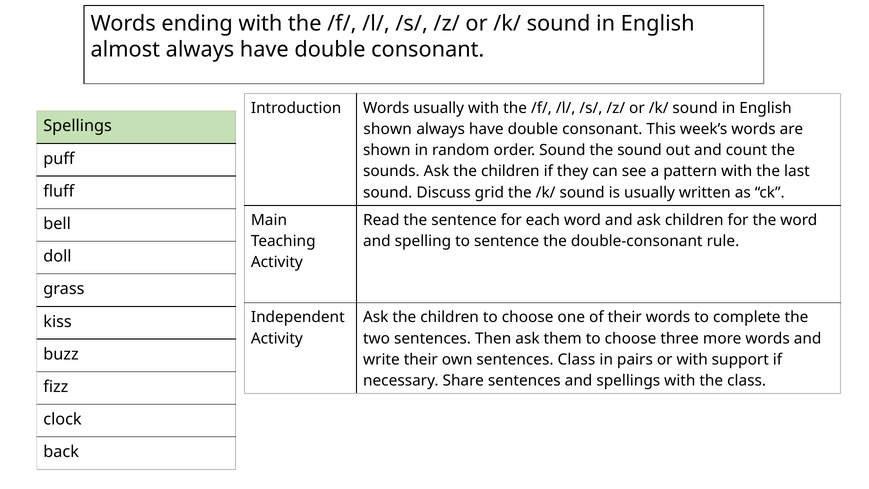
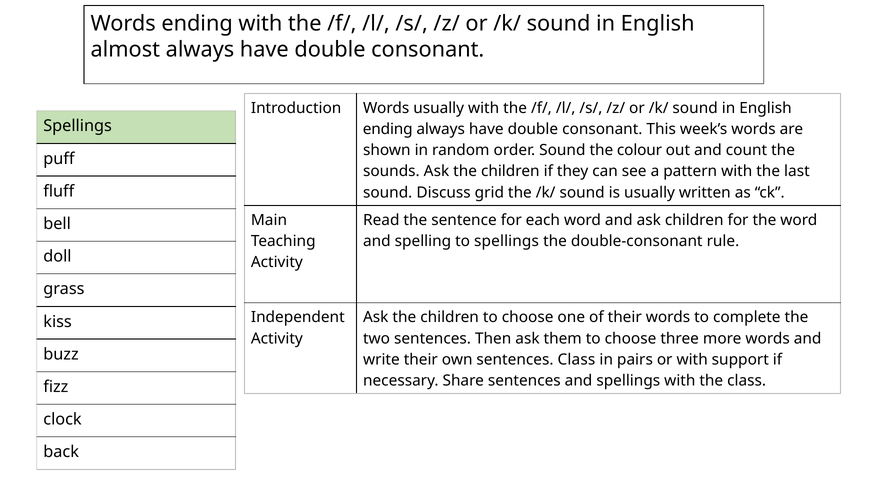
shown: shown -> ending (388, 129)
the sound: sound -> colour (640, 150)
to sentence: sentence -> spellings (507, 241)
